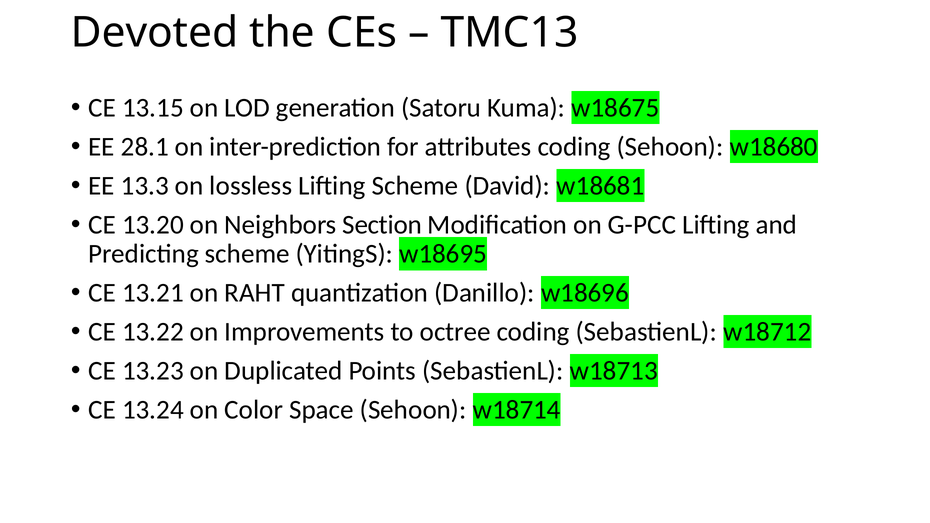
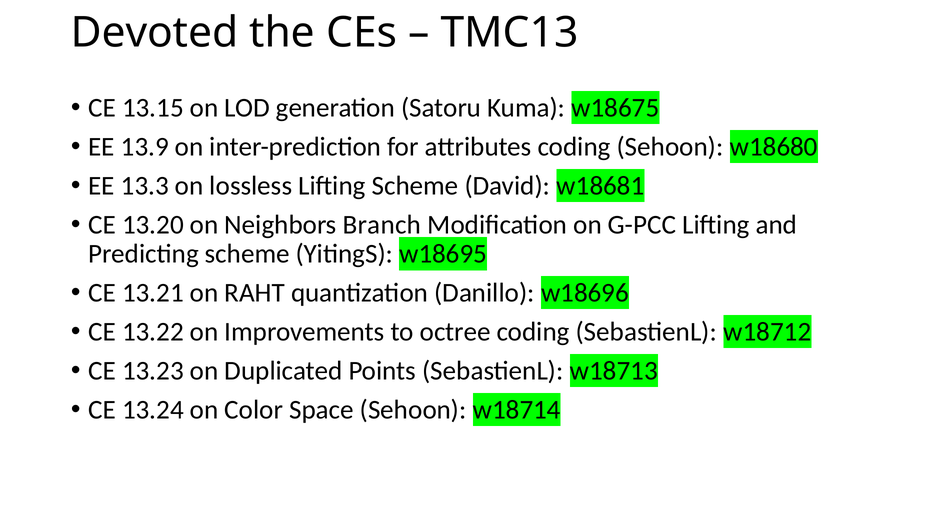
28.1: 28.1 -> 13.9 (145, 147)
Section: Section -> Branch (382, 225)
